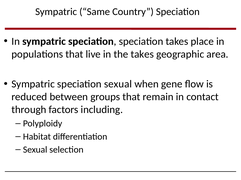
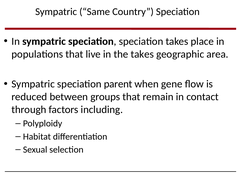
speciation sexual: sexual -> parent (118, 84)
